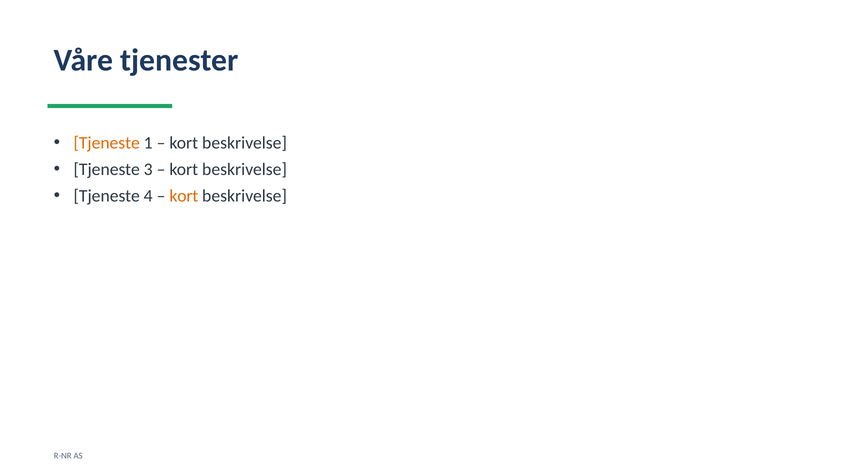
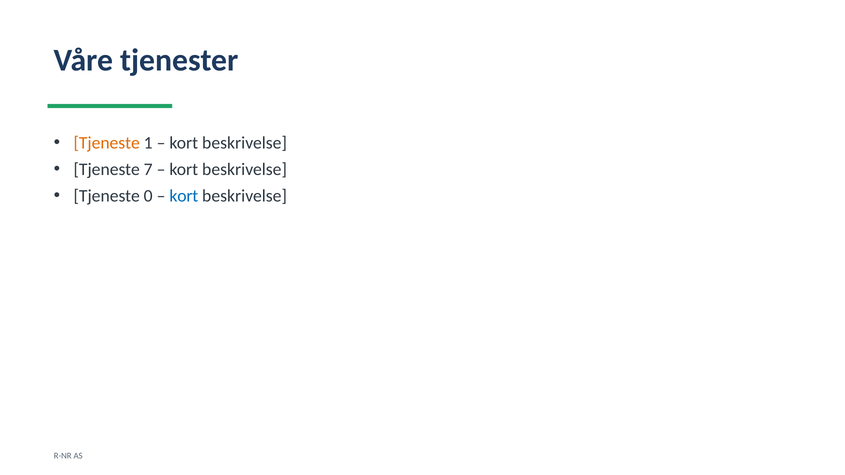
3: 3 -> 7 (148, 170)
4: 4 -> 0 (148, 196)
kort colour: orange -> blue (184, 196)
